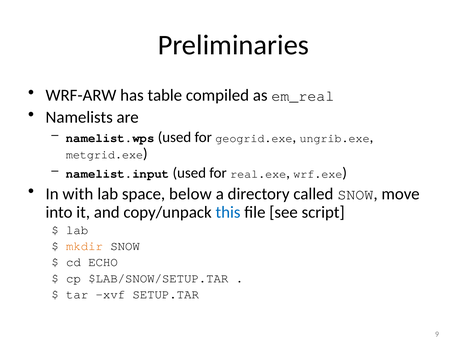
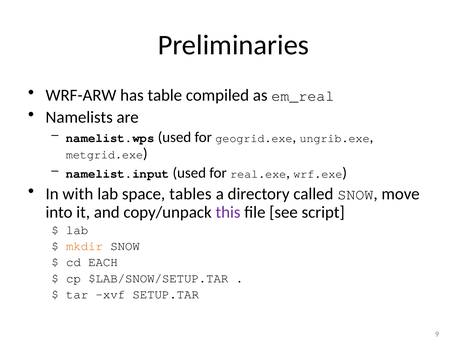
below: below -> tables (190, 194)
this colour: blue -> purple (228, 212)
ECHO: ECHO -> EACH (103, 262)
